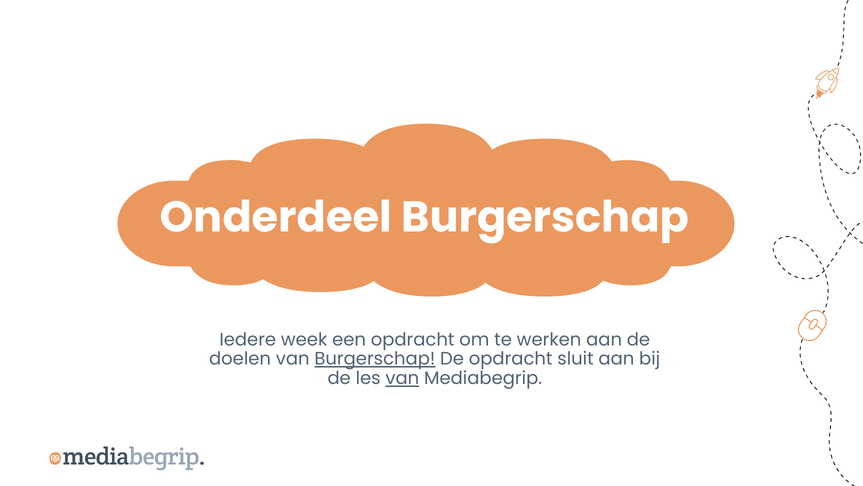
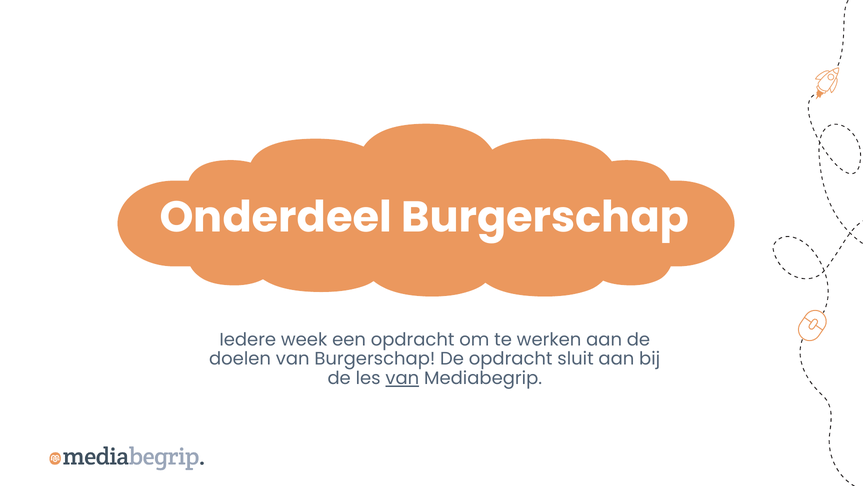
Burgerschap underline: present -> none (375, 359)
